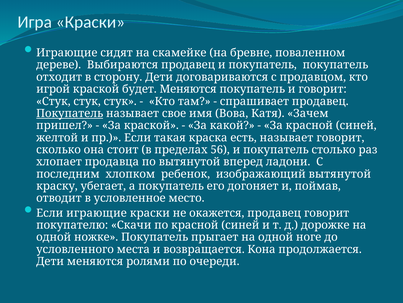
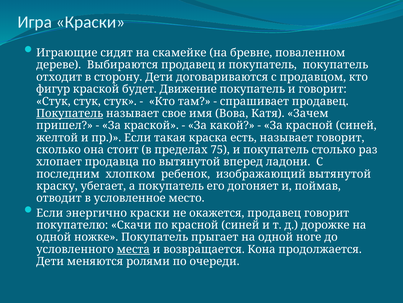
игрой: игрой -> фигур (53, 89)
будет Меняются: Меняются -> Движение (188, 89)
56: 56 -> 75 (220, 149)
Если играющие: играющие -> энергично (97, 212)
места underline: none -> present (133, 249)
